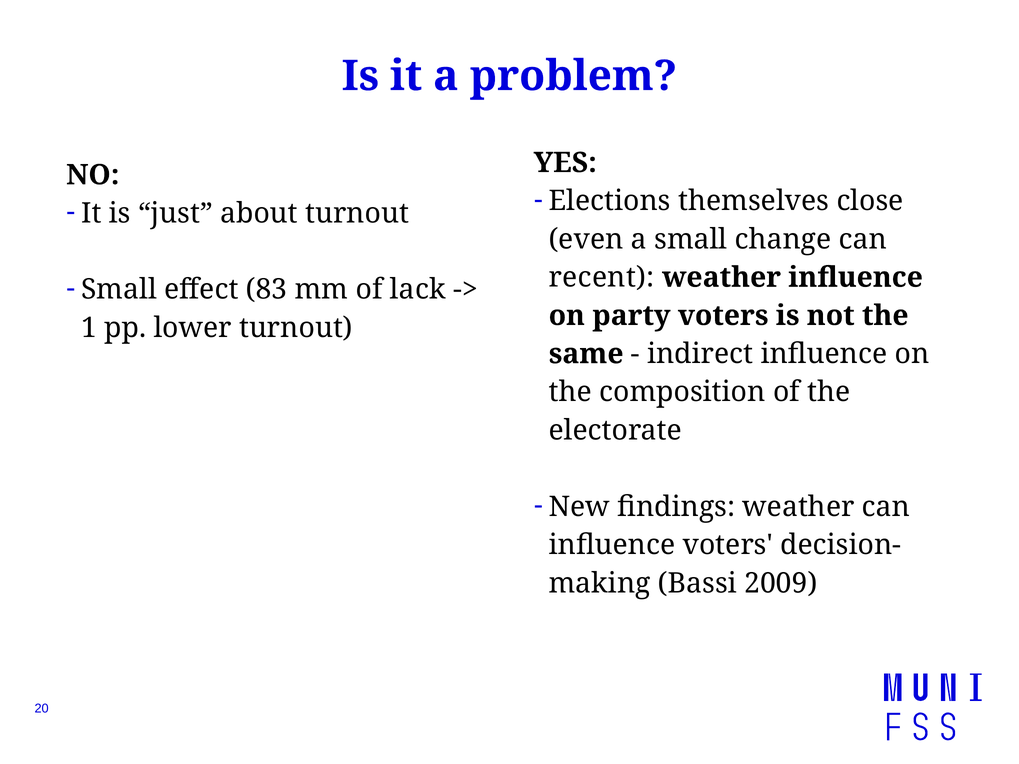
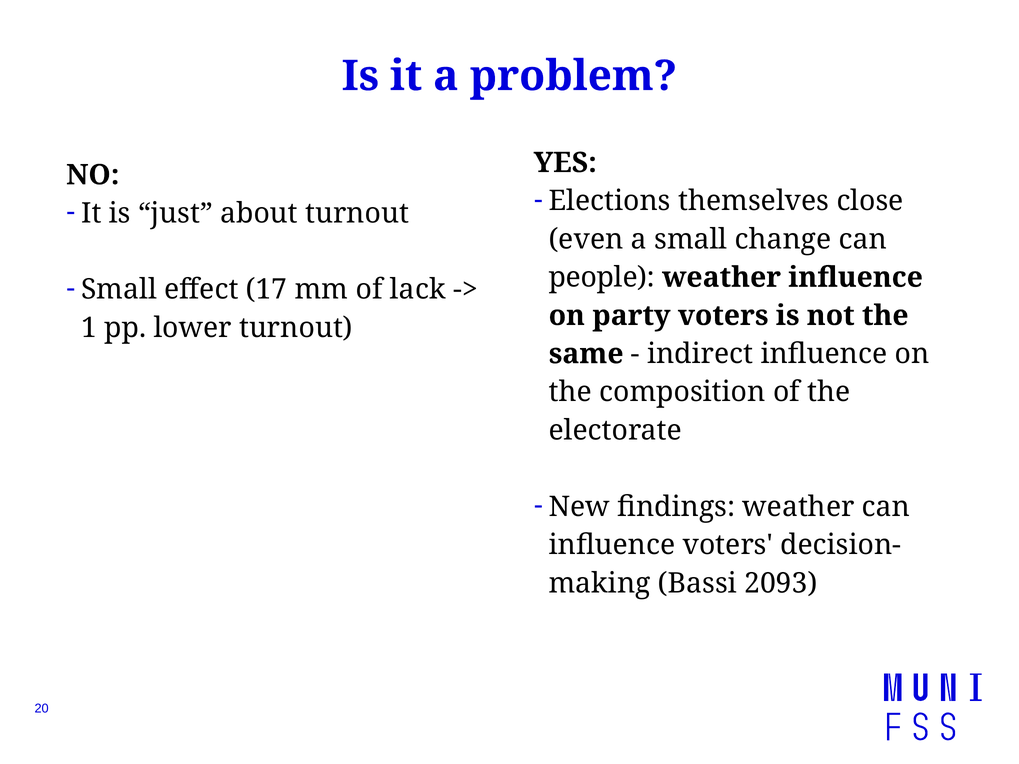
recent: recent -> people (602, 277)
83: 83 -> 17 (267, 290)
2009: 2009 -> 2093 (781, 583)
